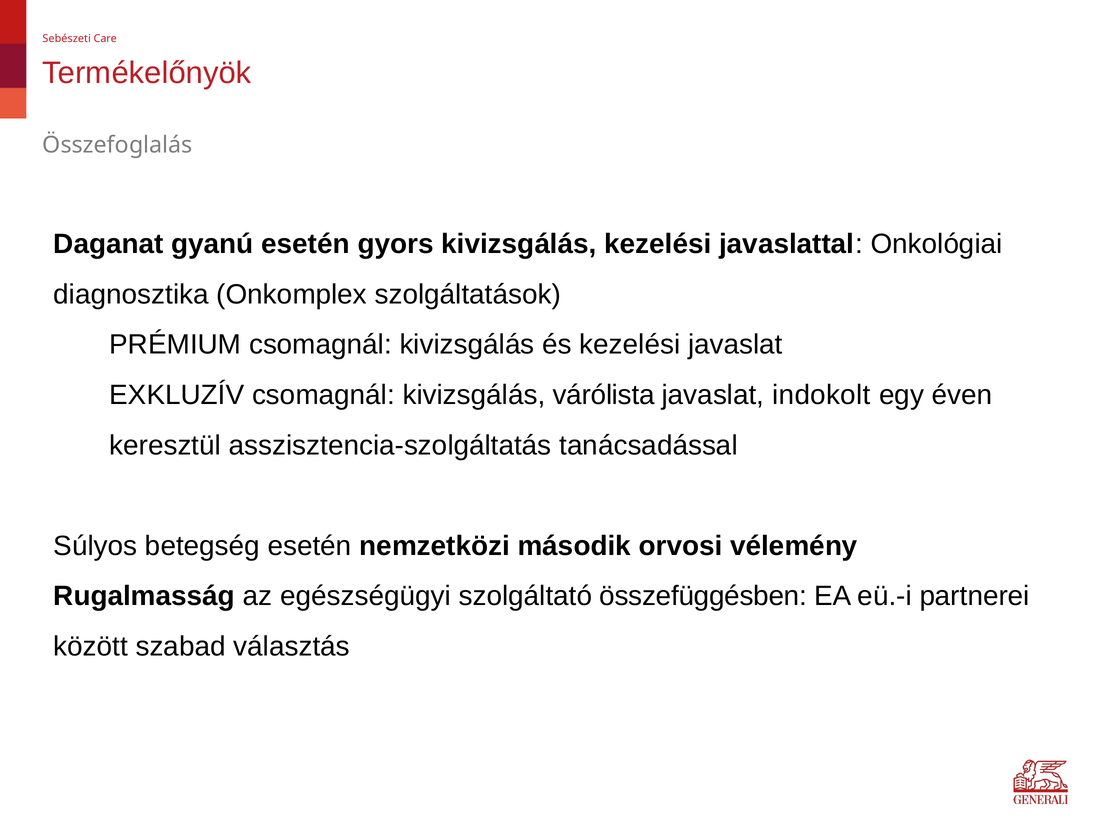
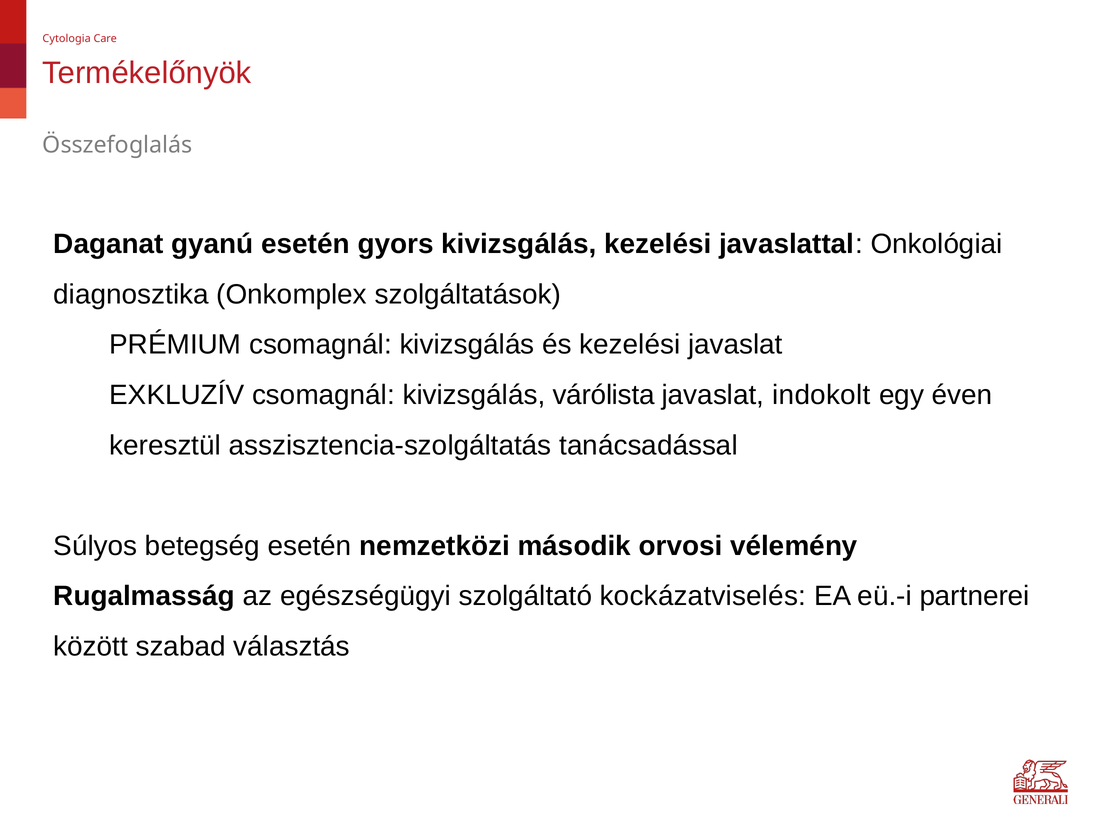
Sebészeti: Sebészeti -> Cytologia (67, 39)
összefüggésben: összefüggésben -> kockázatviselés (703, 597)
